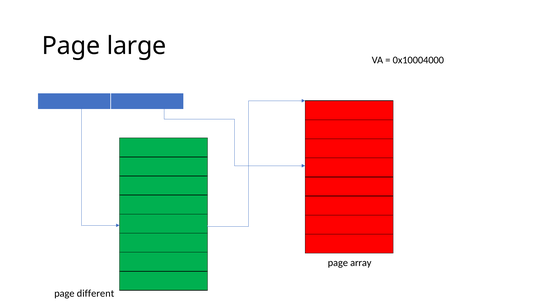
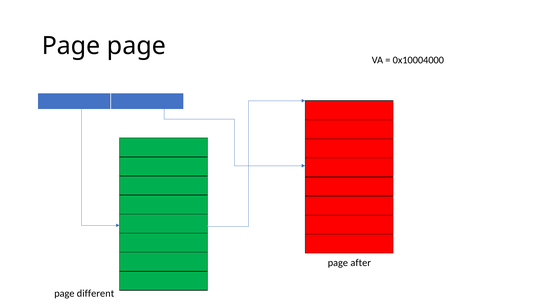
Page large: large -> page (137, 46)
array: array -> after (361, 262)
